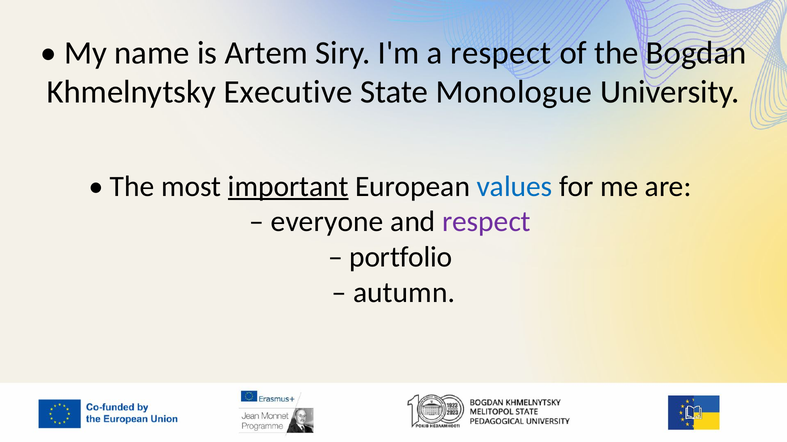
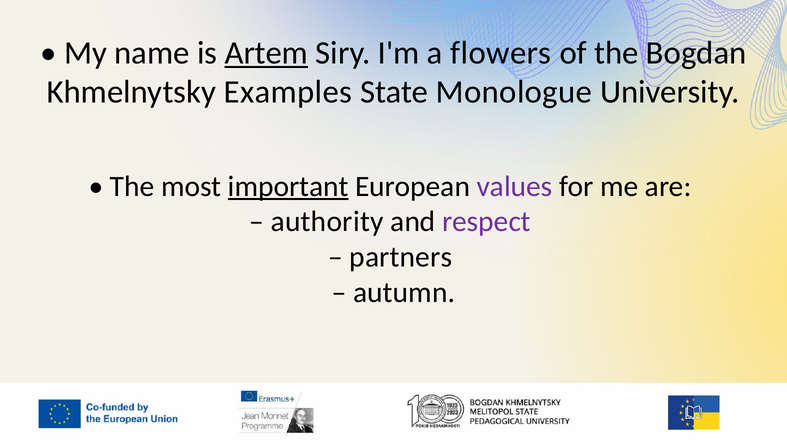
Artem underline: none -> present (266, 53)
a respect: respect -> flowers (501, 53)
Executive: Executive -> Examples (288, 92)
values colour: blue -> purple (514, 187)
everyone: everyone -> authority (327, 222)
portfolio: portfolio -> partners (401, 257)
